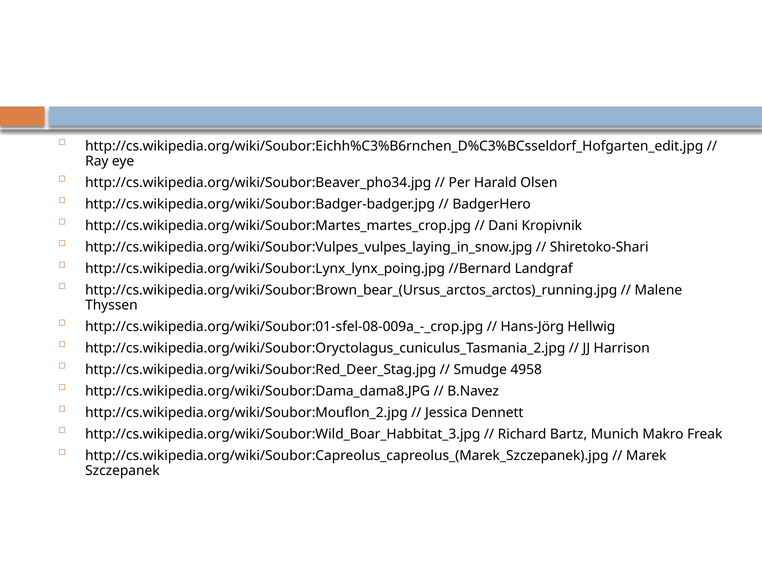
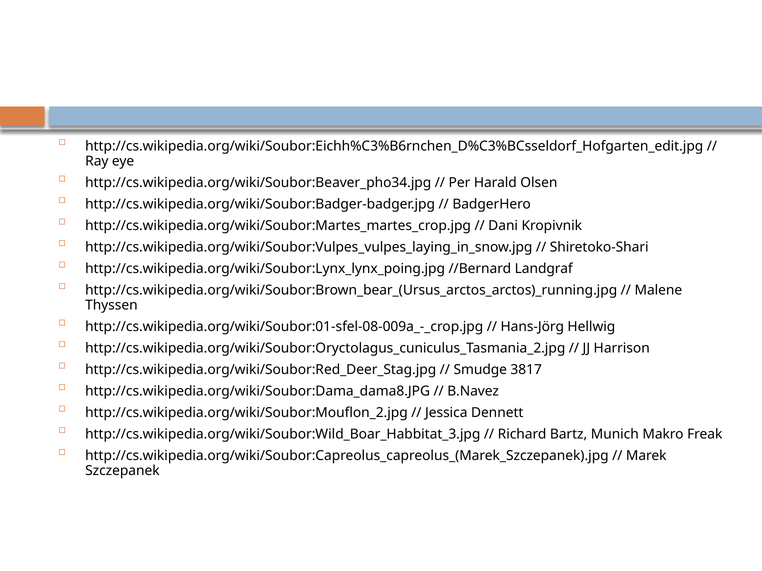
4958: 4958 -> 3817 (526, 370)
